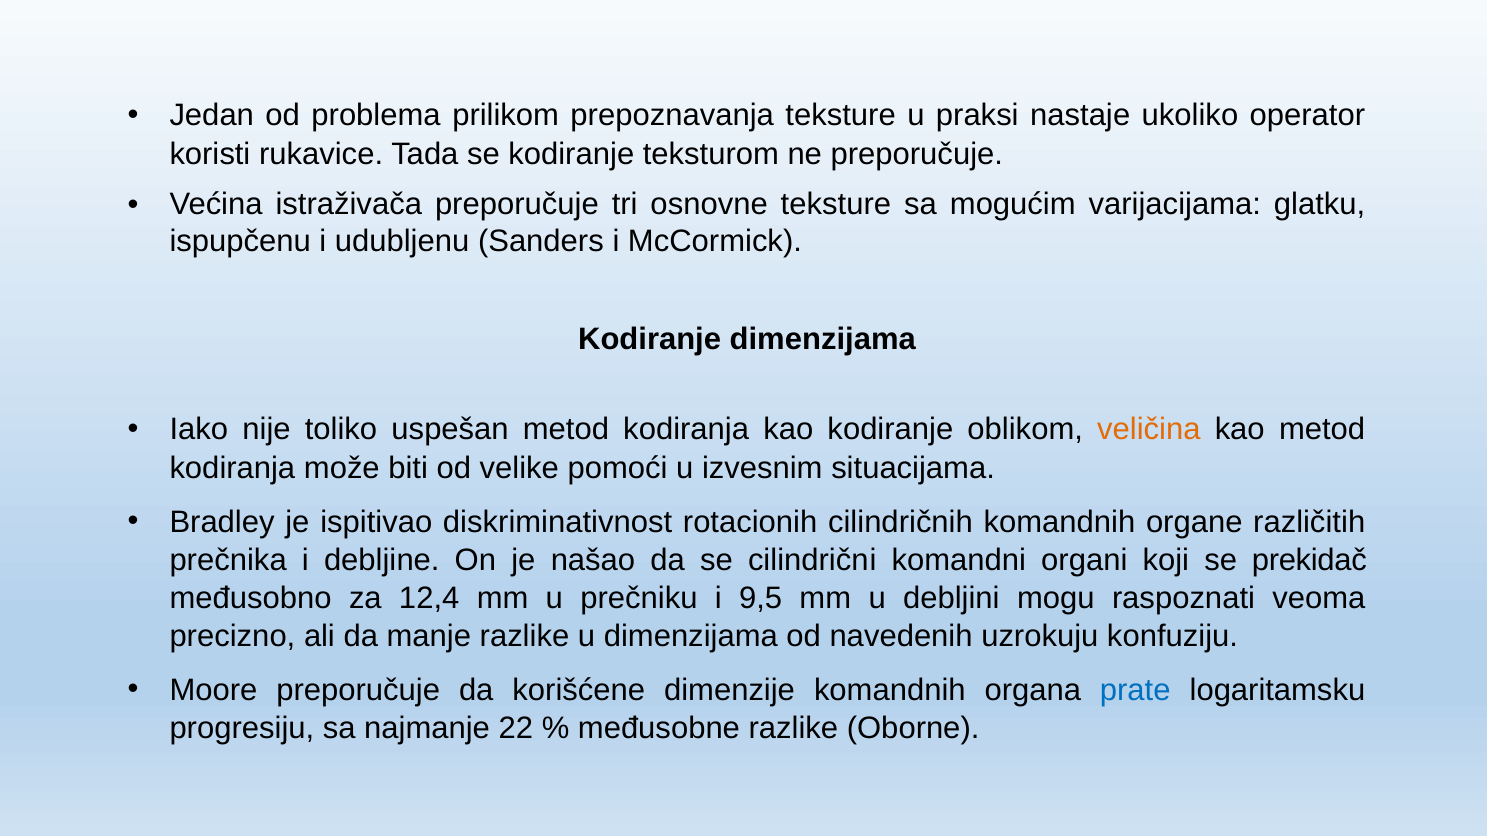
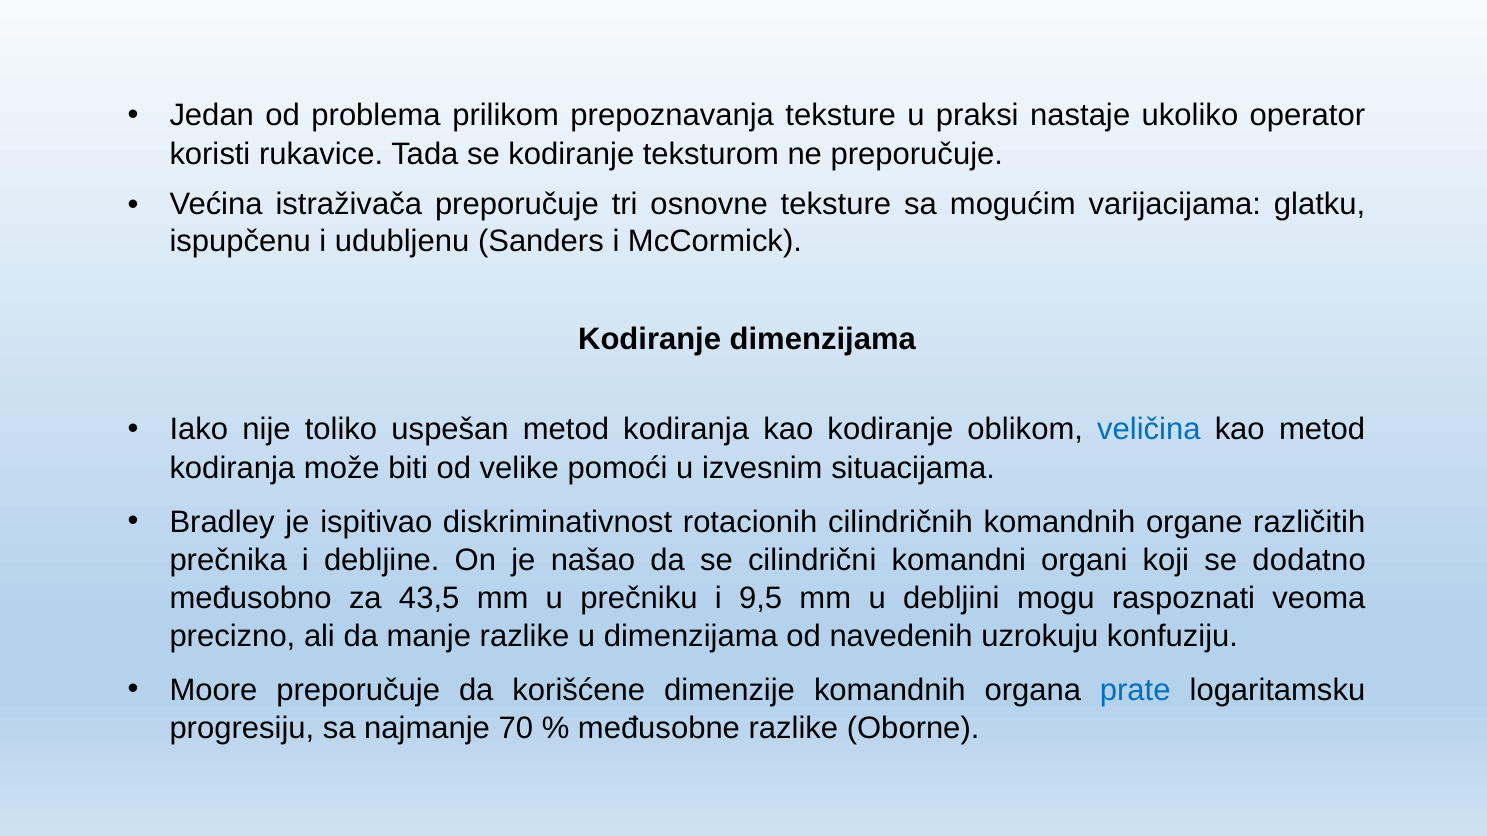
veličina colour: orange -> blue (1149, 430)
prekidač: prekidač -> dodatno (1309, 560)
12,4: 12,4 -> 43,5 (429, 599)
22: 22 -> 70 (516, 729)
